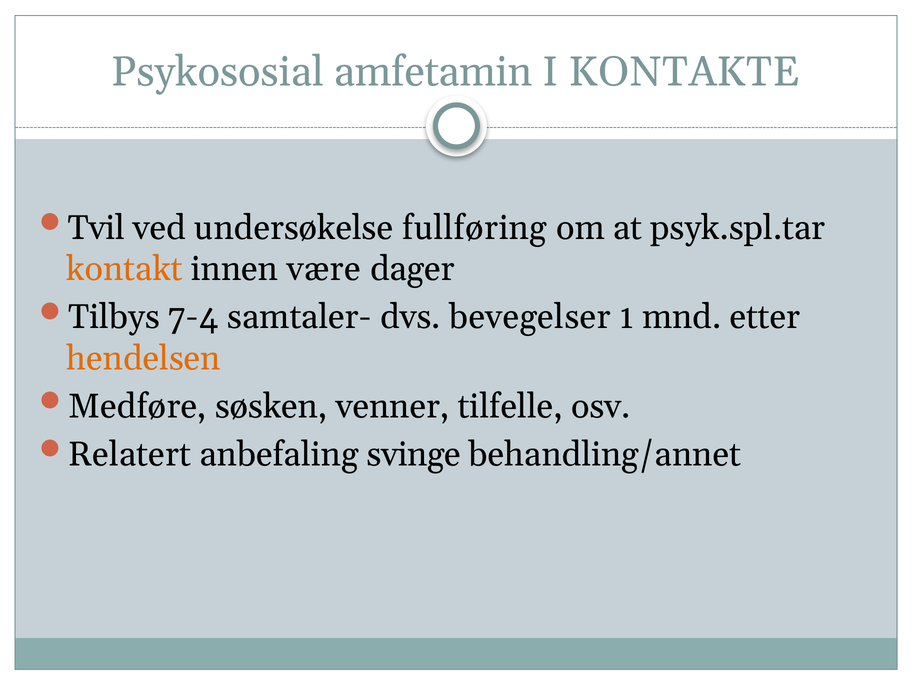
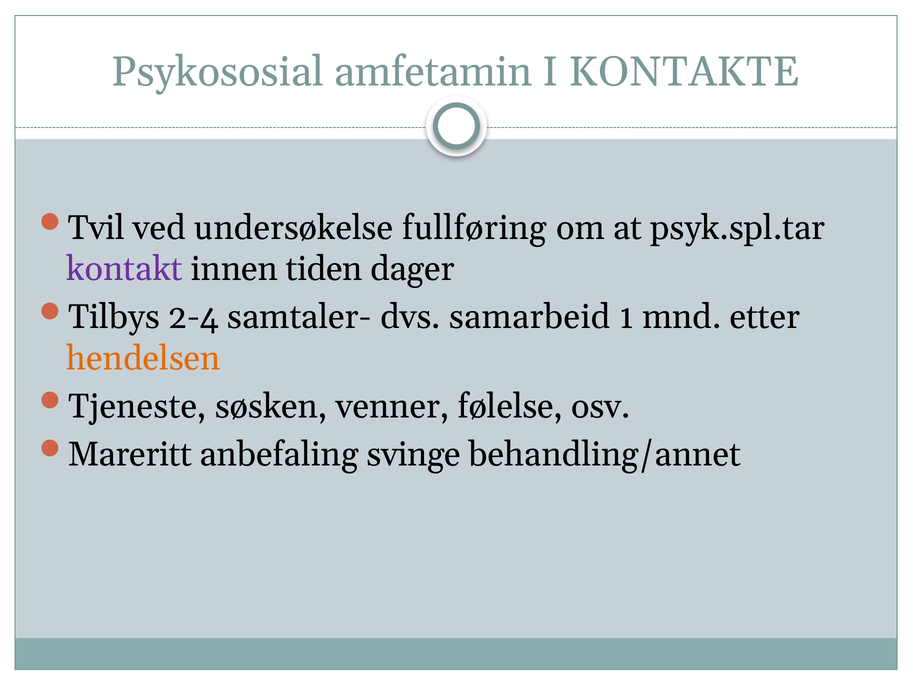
kontakt colour: orange -> purple (125, 269)
være: være -> tiden (324, 269)
7-4: 7-4 -> 2-4 (194, 317)
bevegelser: bevegelser -> samarbeid (530, 317)
Medføre: Medføre -> Tjeneste (137, 406)
tilfelle: tilfelle -> følelse (510, 406)
Relatert: Relatert -> Mareritt (130, 454)
